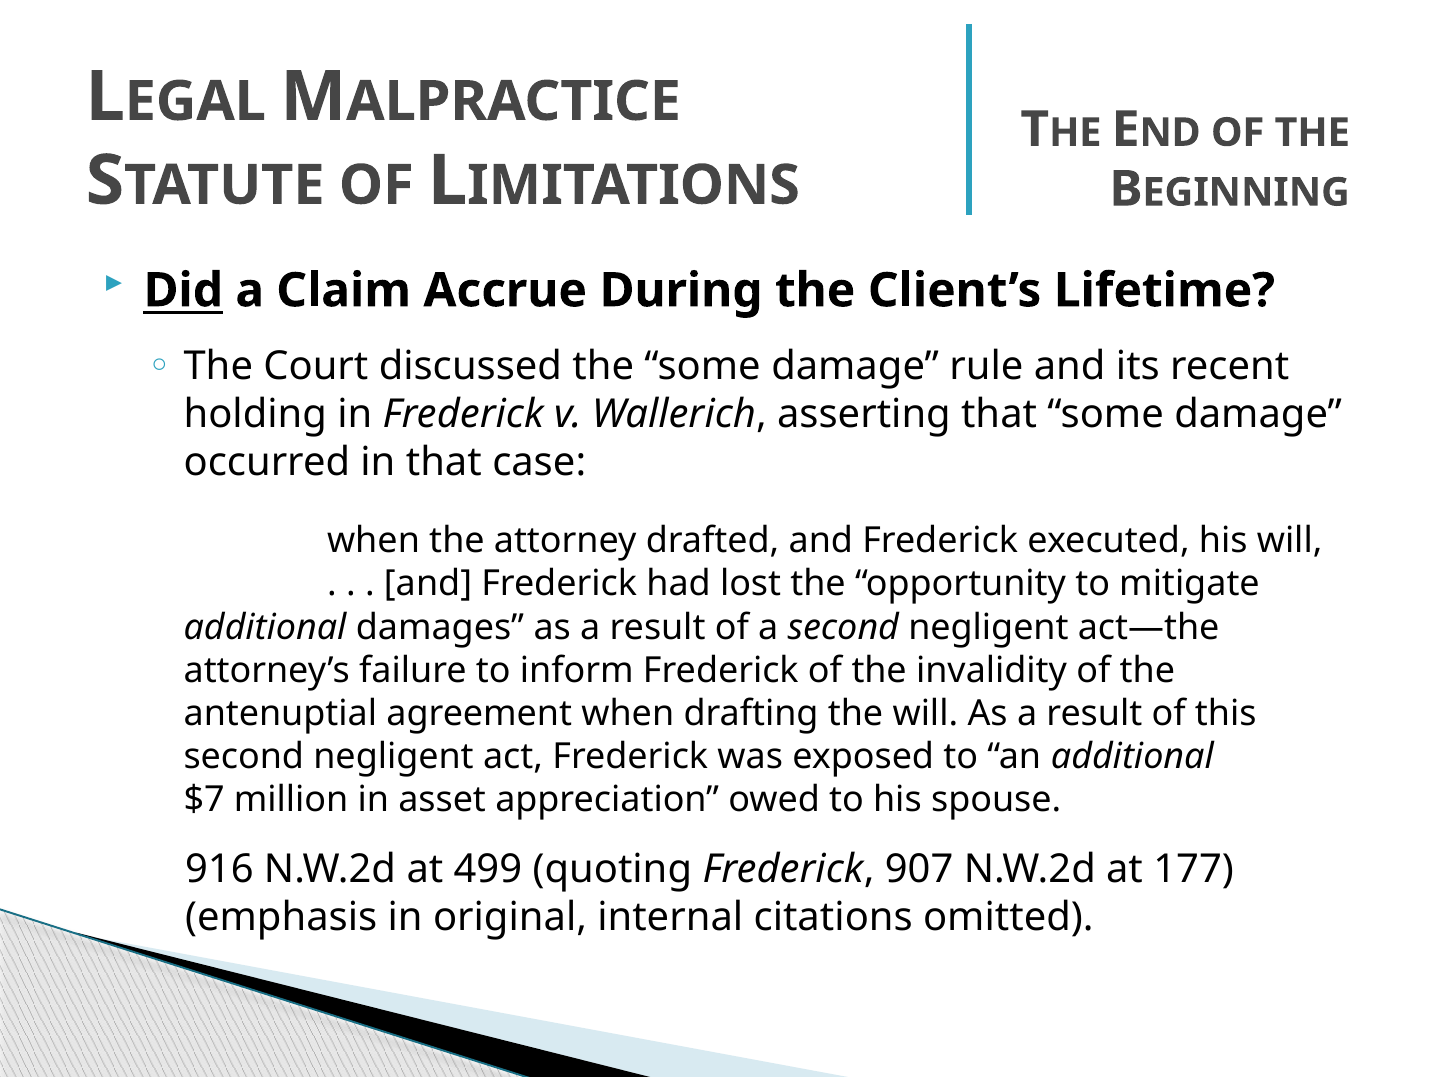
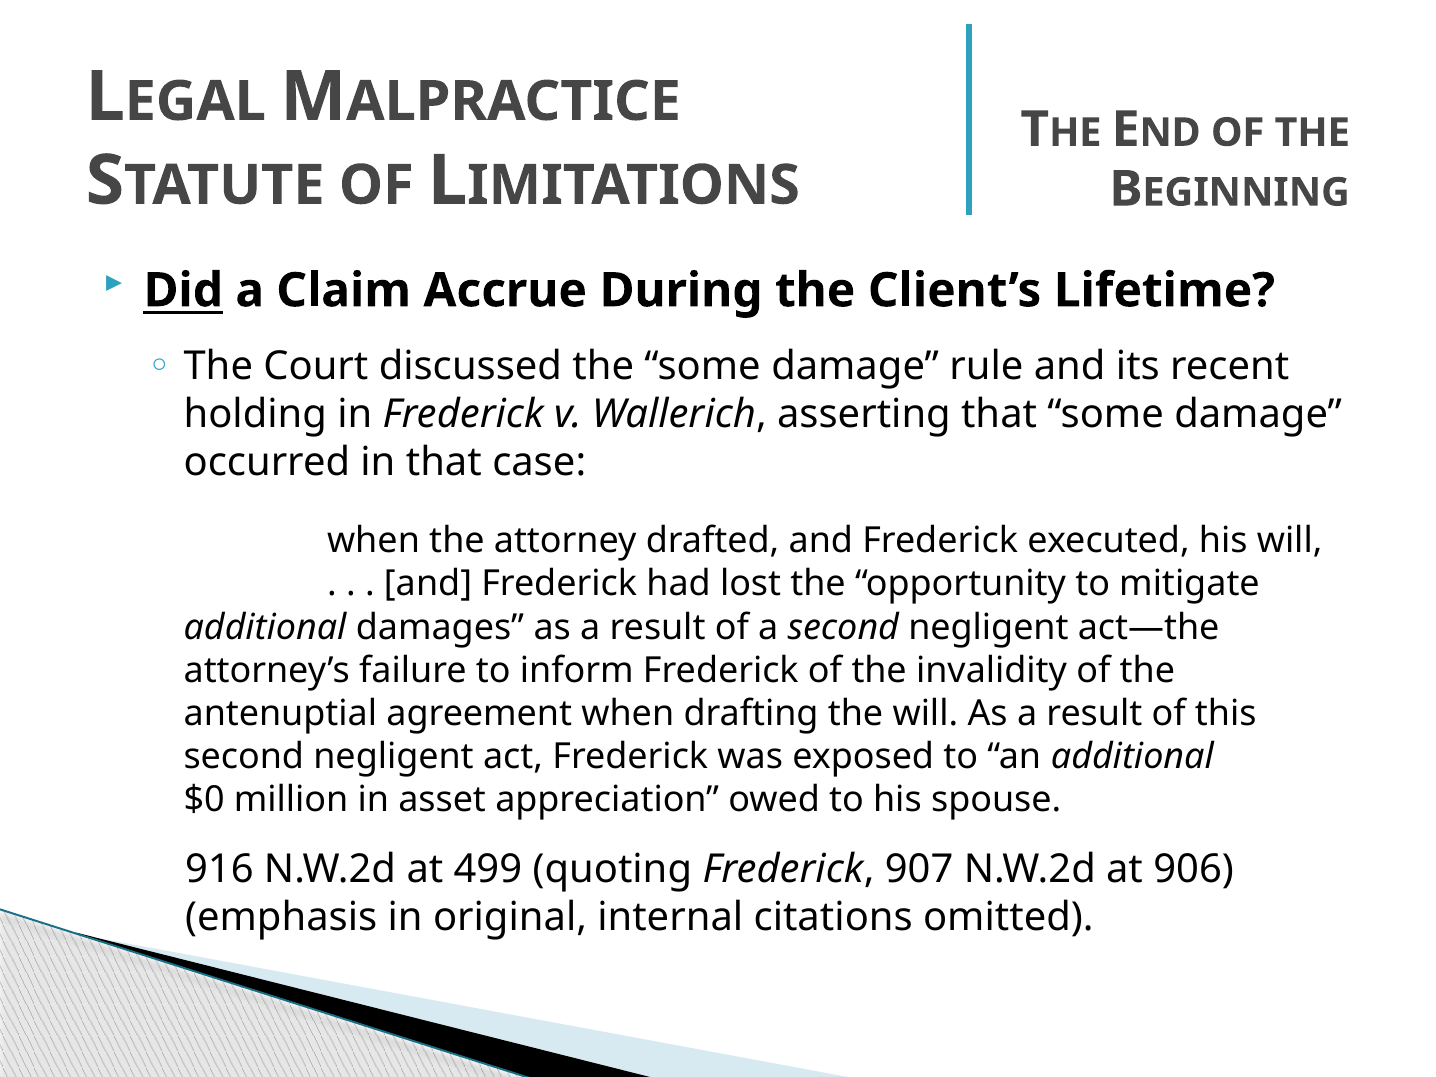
$7: $7 -> $0 (204, 800)
177: 177 -> 906 (1194, 869)
